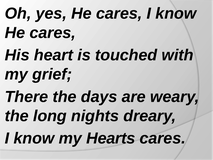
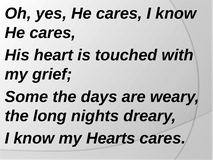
There: There -> Some (26, 97)
